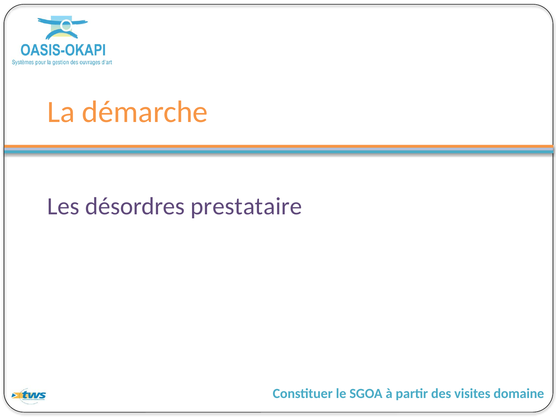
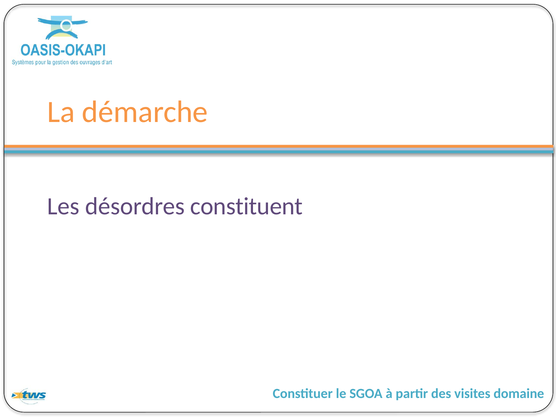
prestataire: prestataire -> constituent (247, 206)
